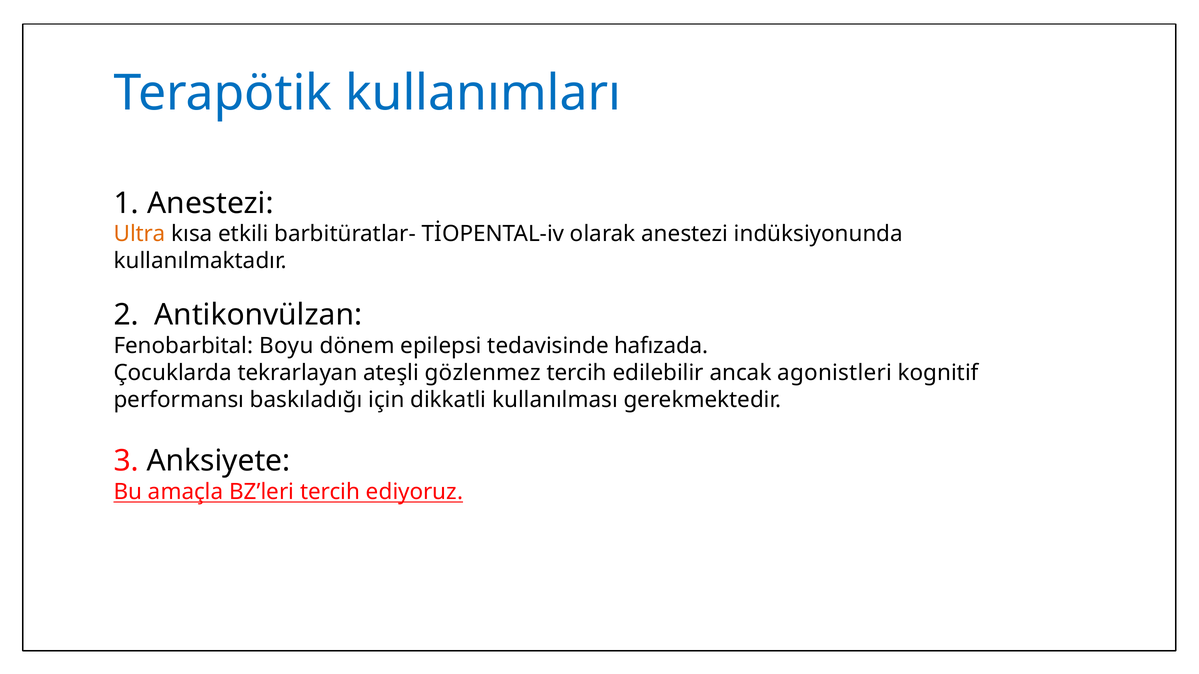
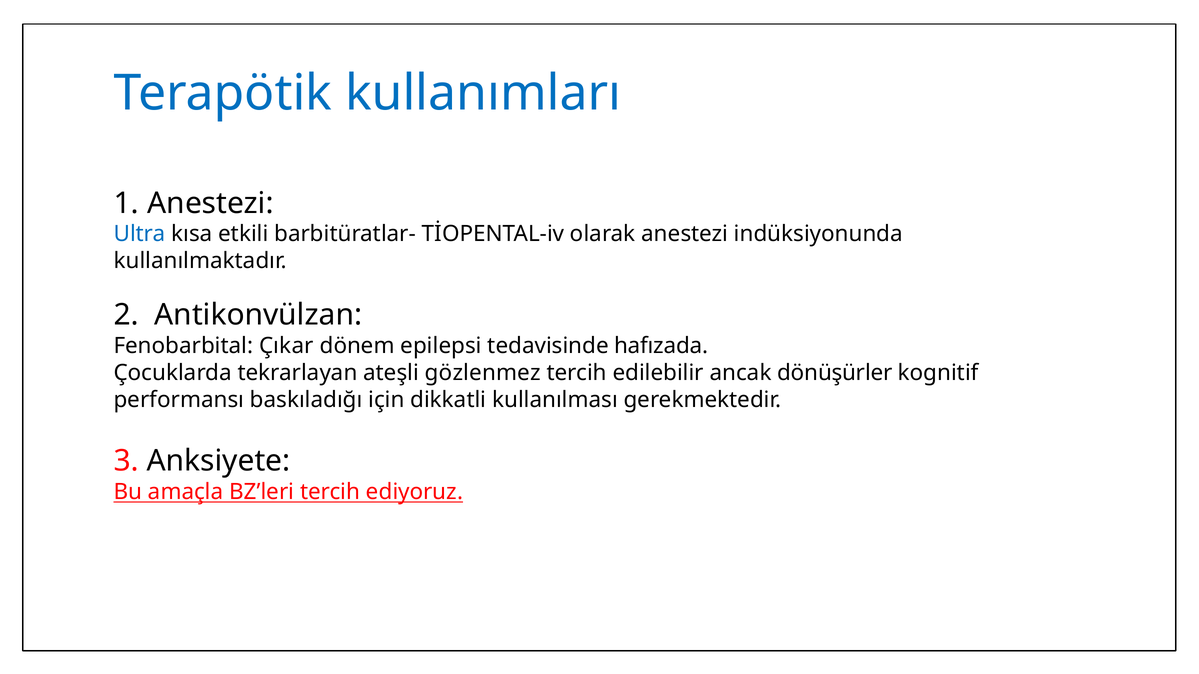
Ultra colour: orange -> blue (140, 234)
Boyu: Boyu -> Çıkar (286, 346)
agonistleri: agonistleri -> dönüşürler (835, 373)
